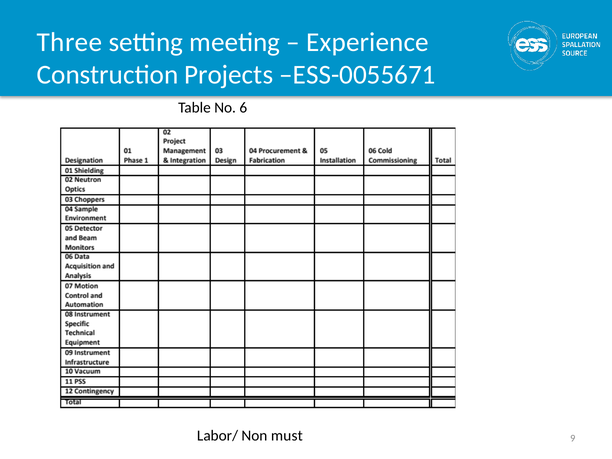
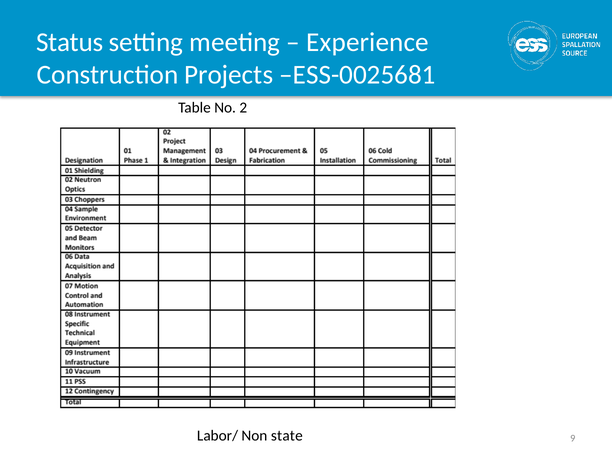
Three: Three -> Status (70, 42)
ESS-0055671: ESS-0055671 -> ESS-0025681 (358, 75)
6: 6 -> 2 (243, 108)
must: must -> state (287, 436)
